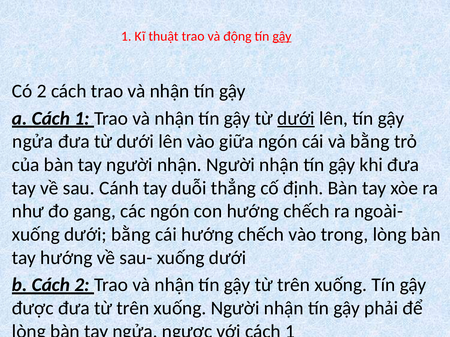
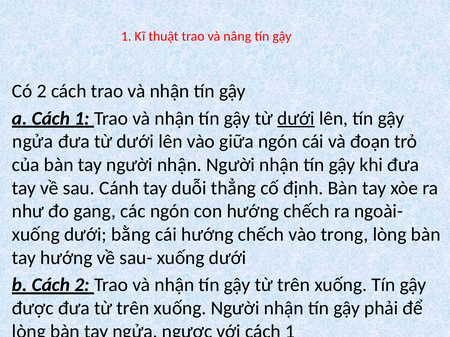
động: động -> nâng (237, 36)
gậy underline: present -> none (282, 36)
và bằng: bằng -> đoạn (370, 142)
